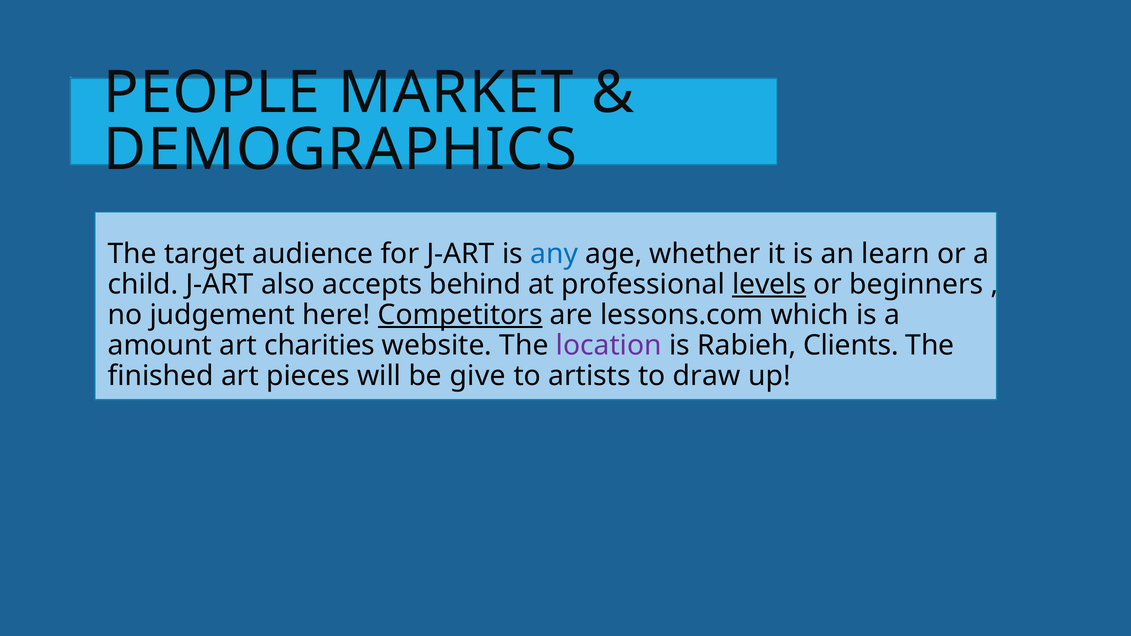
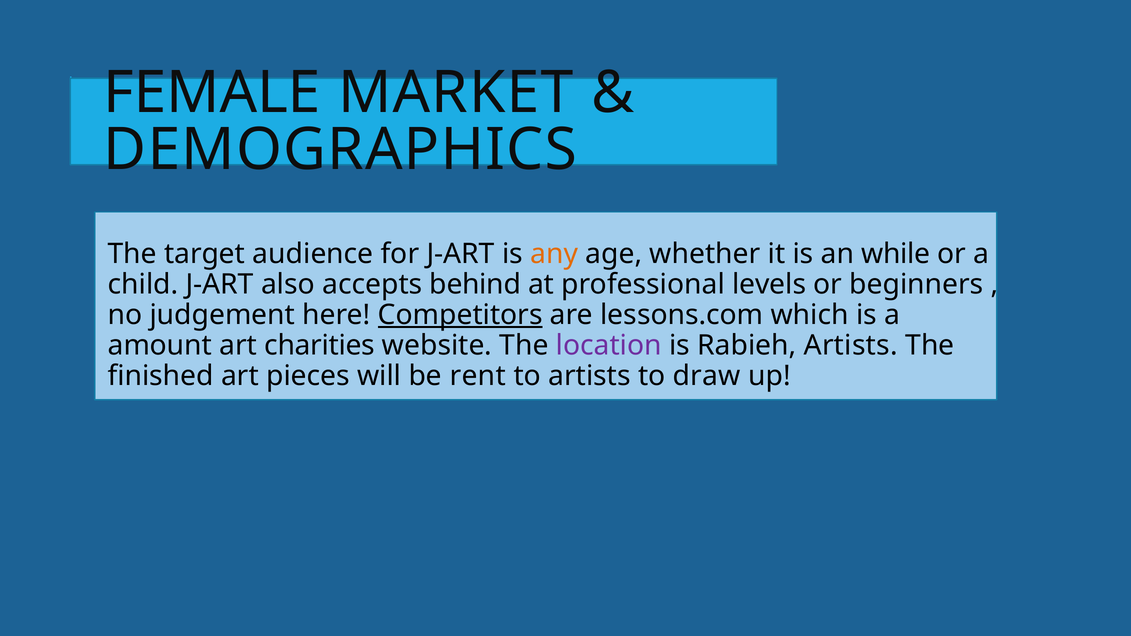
PEOPLE: PEOPLE -> FEMALE (212, 93)
any colour: blue -> orange (554, 254)
learn: learn -> while (896, 254)
levels underline: present -> none (769, 284)
Rabieh Clients: Clients -> Artists (851, 345)
give: give -> rent (478, 376)
